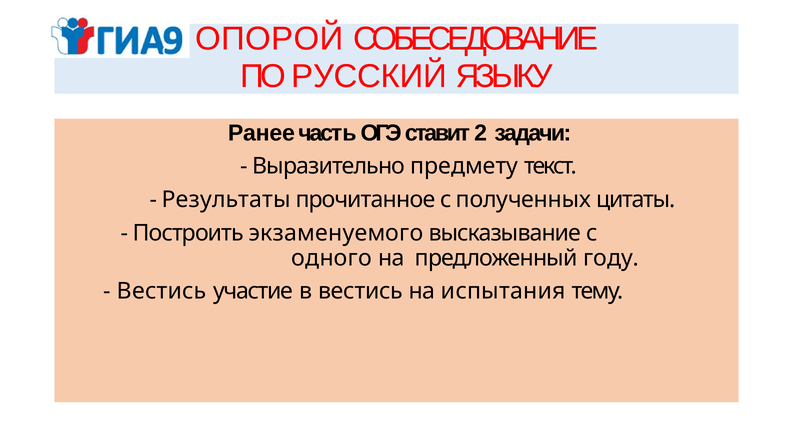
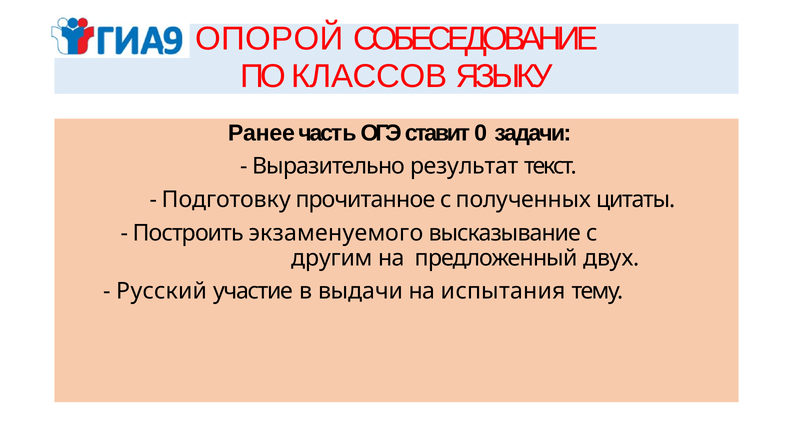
РУССКИЙ: РУССКИЙ -> КЛАССОВ (369, 76)
2: 2 -> 0 (481, 133)
предмету: предмету -> результат (464, 166)
Результаты: Результаты -> Подготовку (226, 199)
одного: одного -> другим (332, 258)
году: году -> двух (611, 258)
Вестись: Вестись -> Русский (162, 291)
в вестись: вестись -> выдачи (361, 291)
